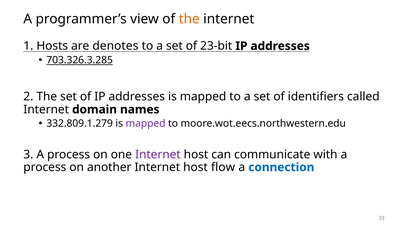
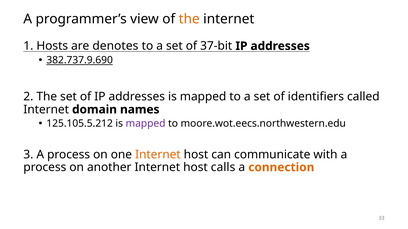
23-bit: 23-bit -> 37-bit (216, 46)
703.326.3.285: 703.326.3.285 -> 382.737.9.690 (80, 60)
332.809.1.279: 332.809.1.279 -> 125.105.5.212 (80, 124)
Internet colour: purple -> orange (158, 155)
flow: flow -> calls (223, 168)
connection colour: blue -> orange (281, 168)
